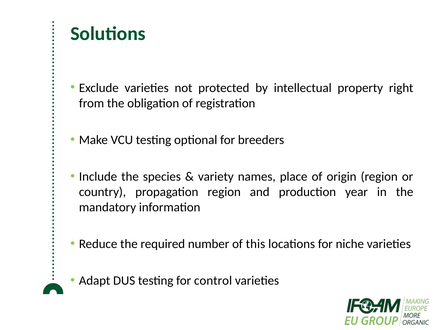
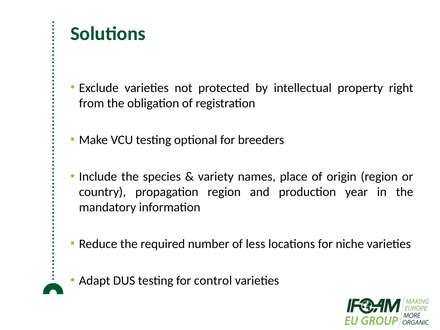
this: this -> less (256, 244)
